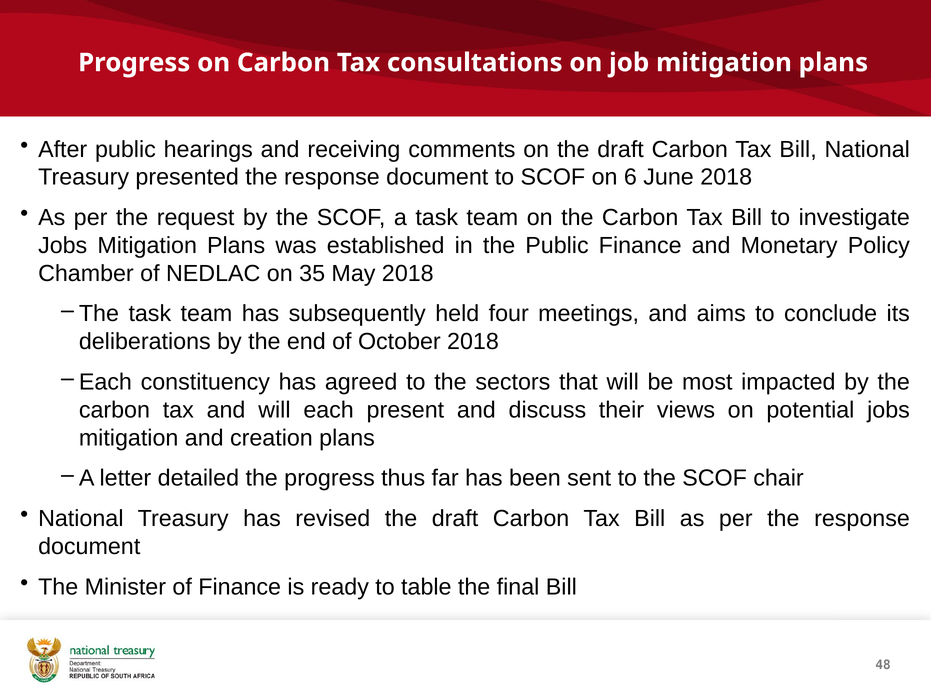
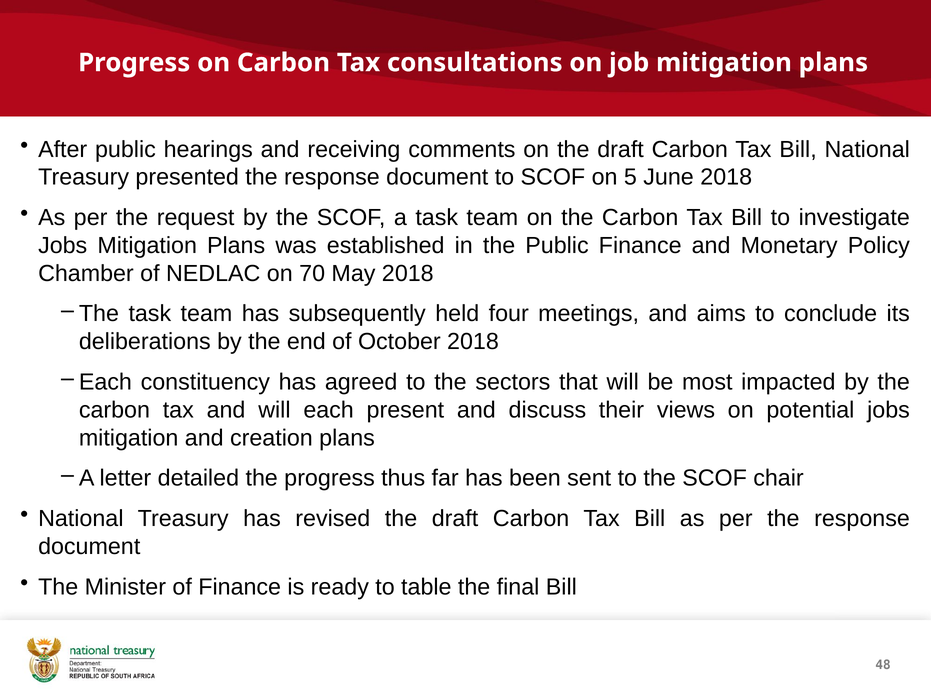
6: 6 -> 5 (630, 177)
35: 35 -> 70 (312, 274)
